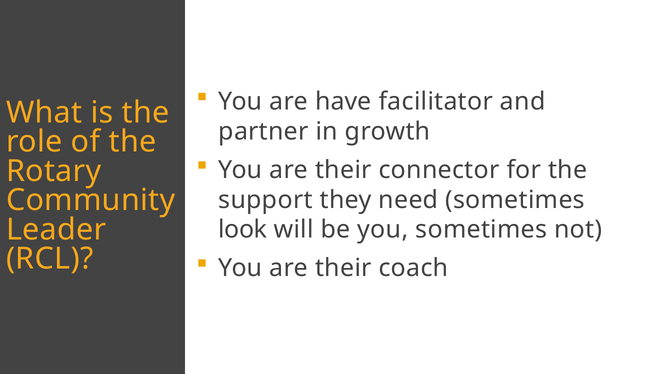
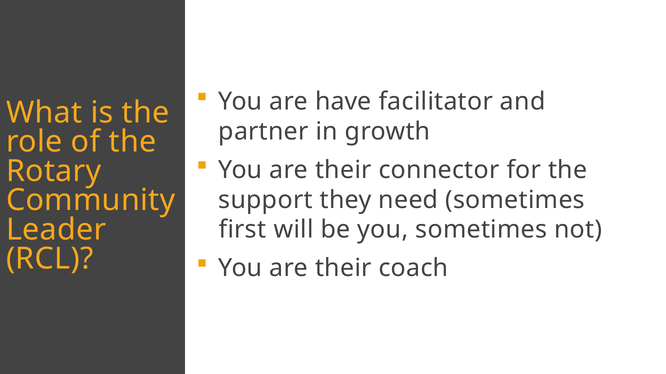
look: look -> first (242, 230)
